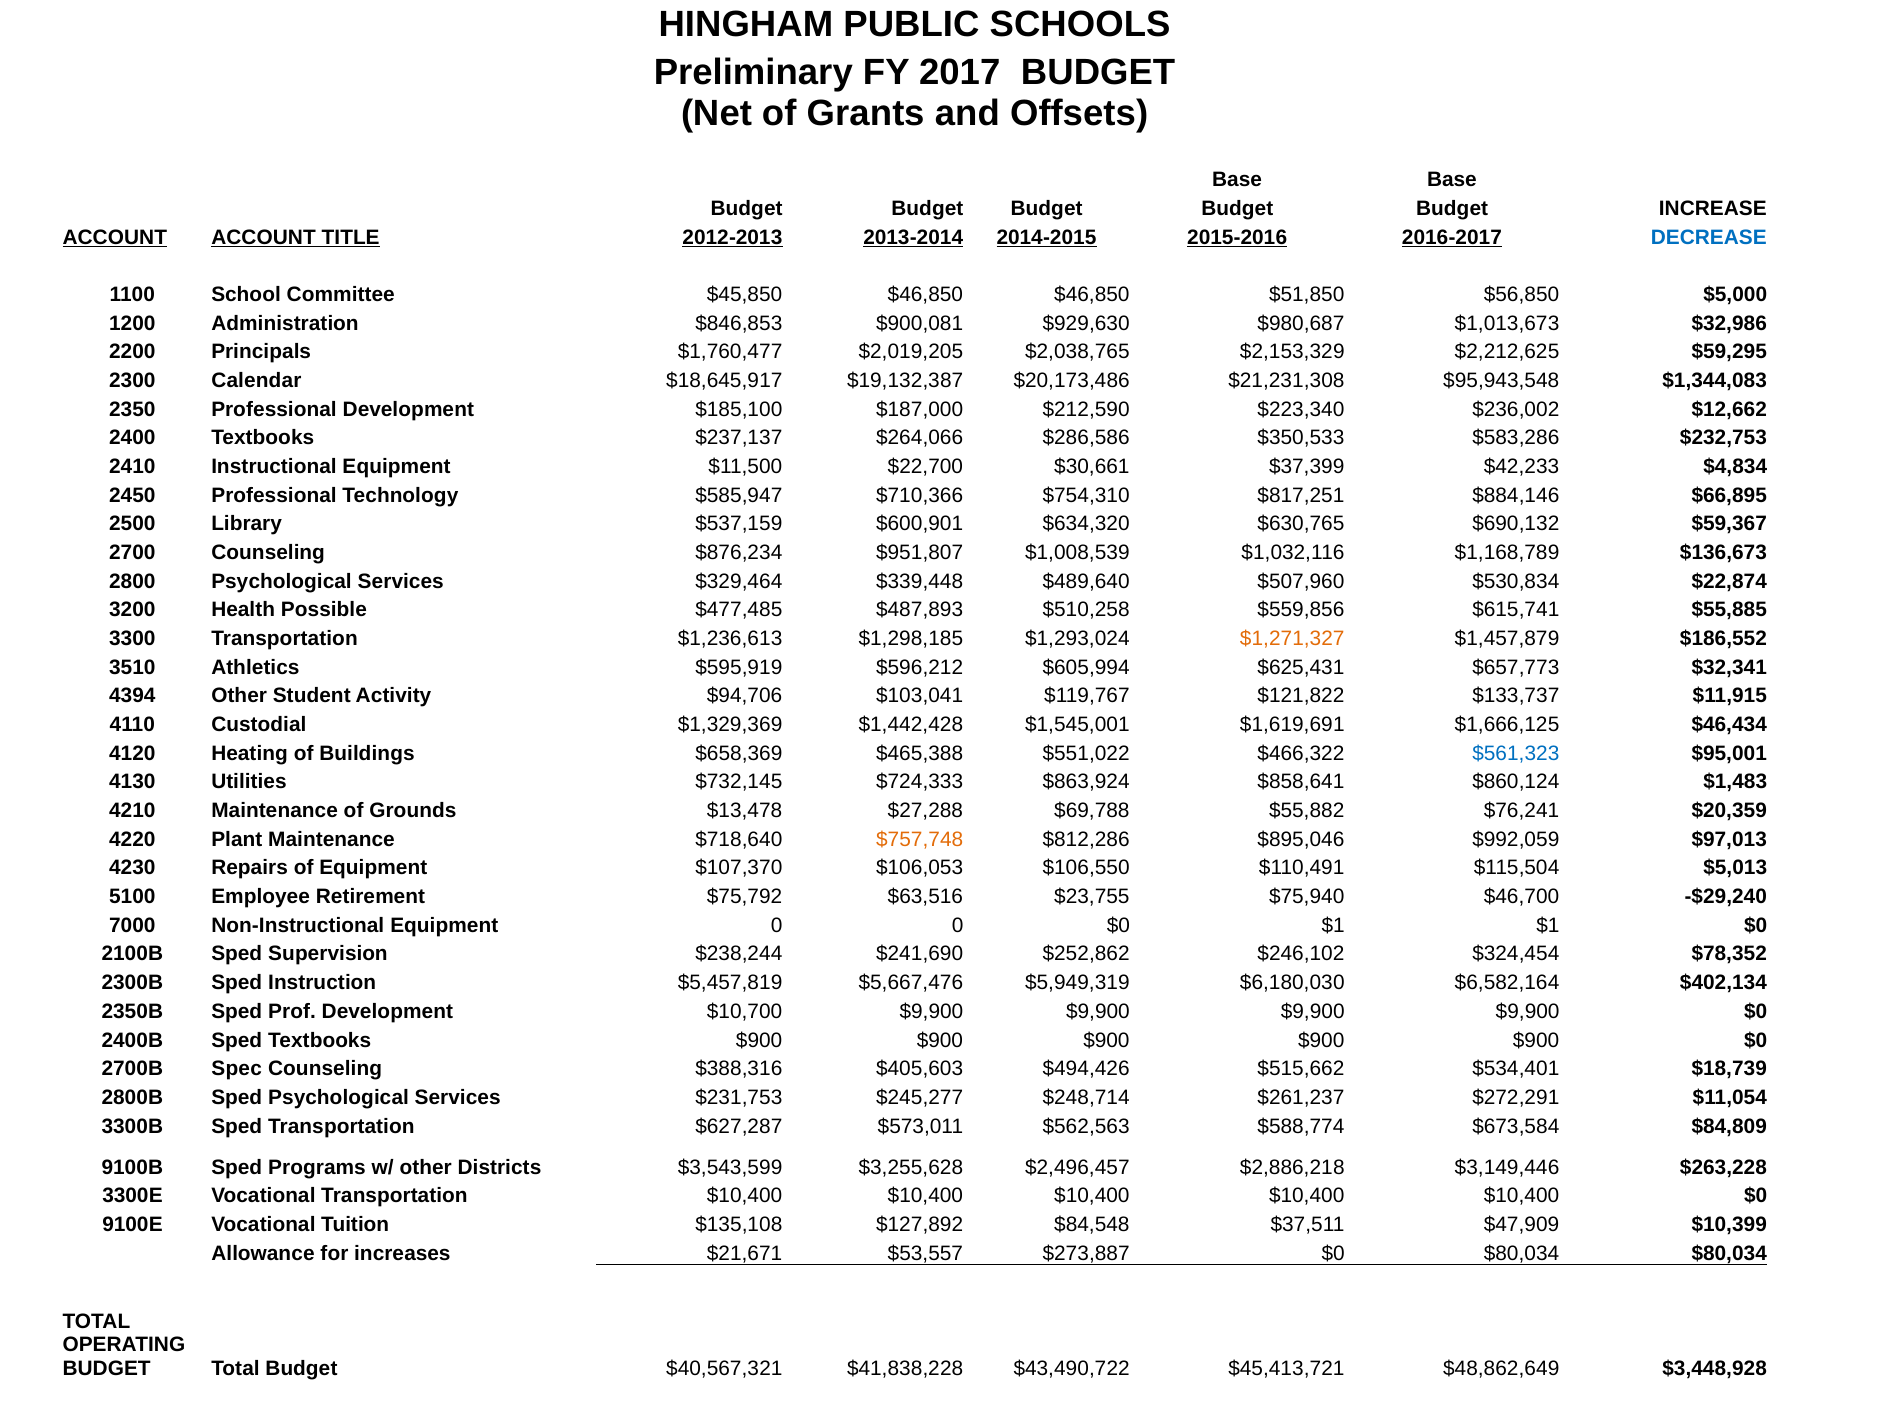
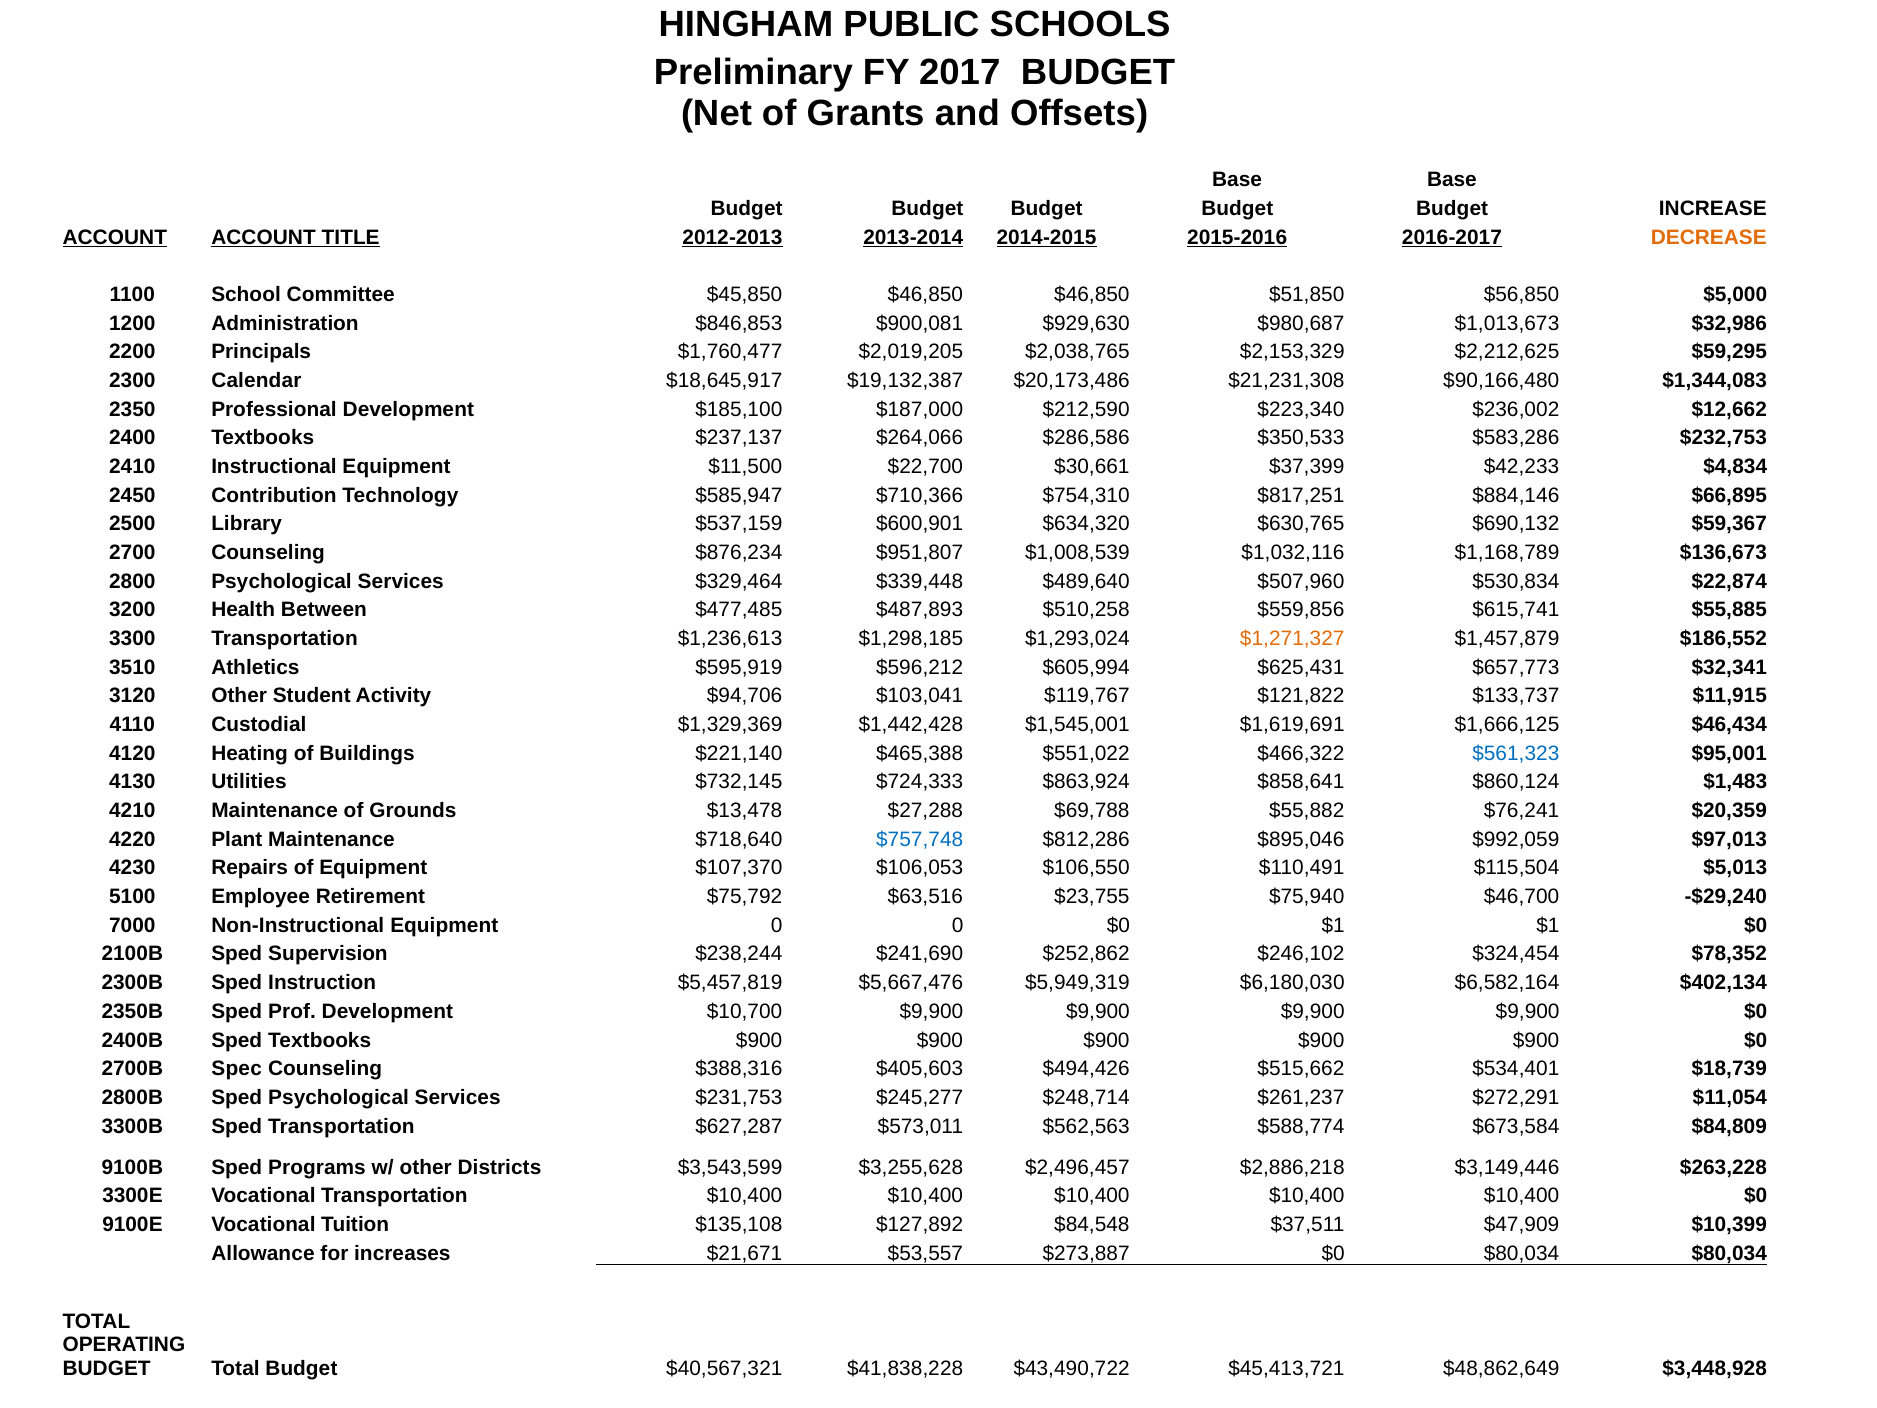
DECREASE colour: blue -> orange (1709, 237)
$95,943,548: $95,943,548 -> $90,166,480 (1501, 380)
2450 Professional: Professional -> Contribution (274, 495)
Possible: Possible -> Between (324, 610)
4394: 4394 -> 3120 (132, 696)
$658,369: $658,369 -> $221,140 (739, 753)
$757,748 colour: orange -> blue (920, 839)
